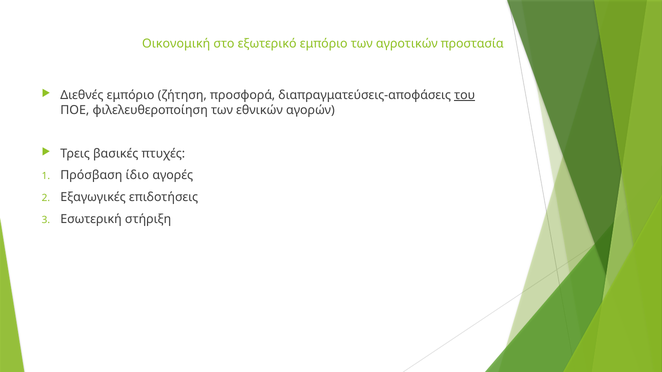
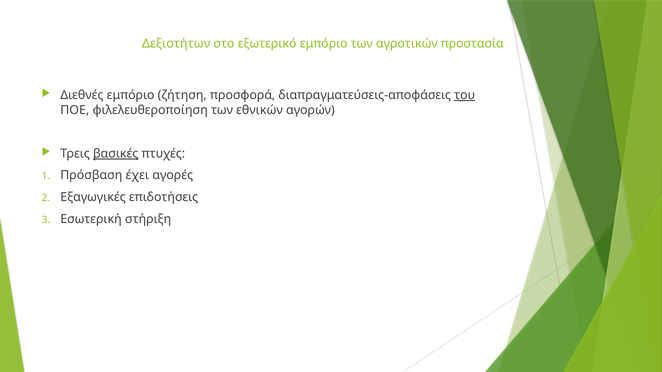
Οικονομική: Οικονομική -> Δεξιοτήτων (176, 44)
βασικές underline: none -> present (116, 154)
ίδιο: ίδιο -> έχει (137, 176)
